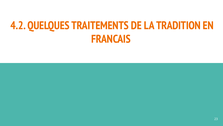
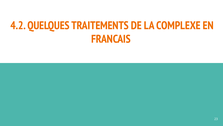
TRADITION: TRADITION -> COMPLEXE (178, 25)
